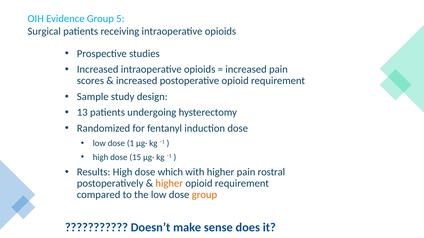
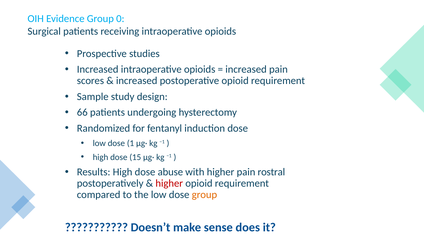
5: 5 -> 0 (120, 19)
13: 13 -> 66 (82, 113)
which: which -> abuse (170, 172)
higher colour: orange -> red (169, 184)
